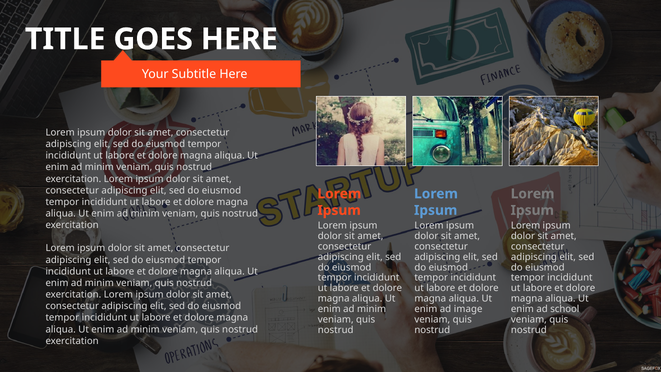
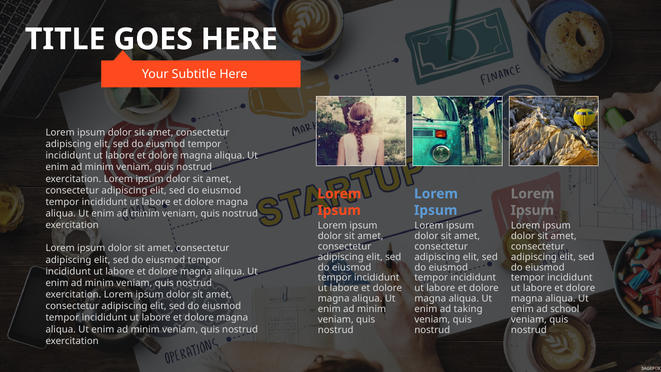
image: image -> taking (468, 309)
